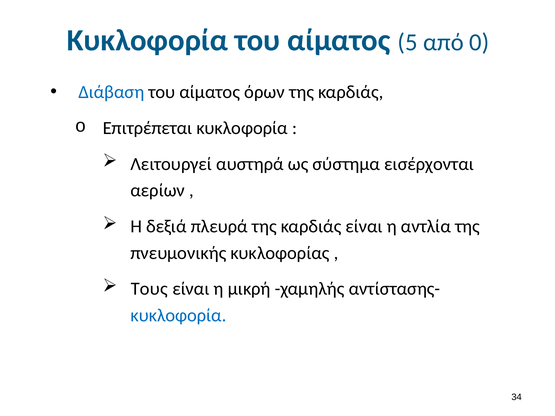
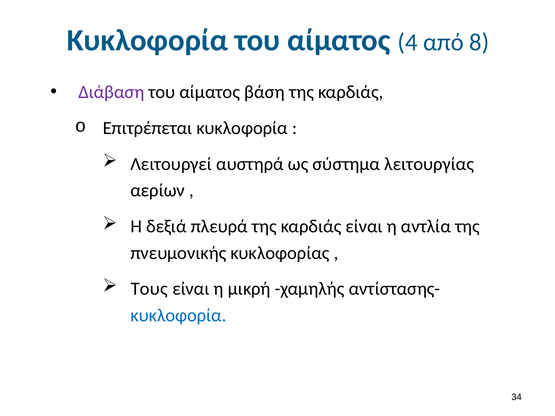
5: 5 -> 4 (408, 42)
0: 0 -> 8 (479, 42)
Διάβαση colour: blue -> purple (111, 92)
όρων: όρων -> βάση (265, 92)
εισέρχονται: εισέρχονται -> λειτουργίας (429, 164)
